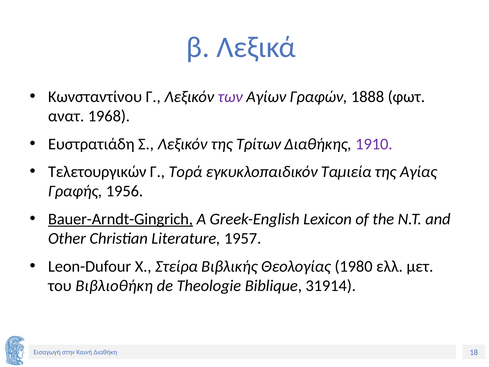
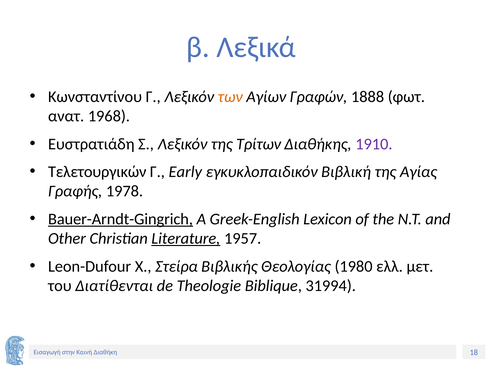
των colour: purple -> orange (230, 97)
Τορά: Τορά -> Early (185, 172)
Ταμιεία: Ταμιεία -> Βιβλική (346, 172)
1956: 1956 -> 1978 (124, 191)
Literature underline: none -> present (186, 238)
Βιβλιοθήκη: Βιβλιοθήκη -> Διατίθενται (114, 286)
31914: 31914 -> 31994 (331, 286)
